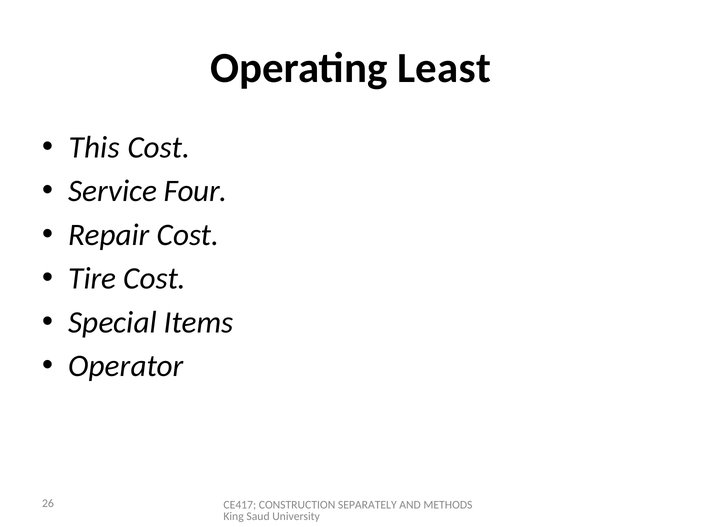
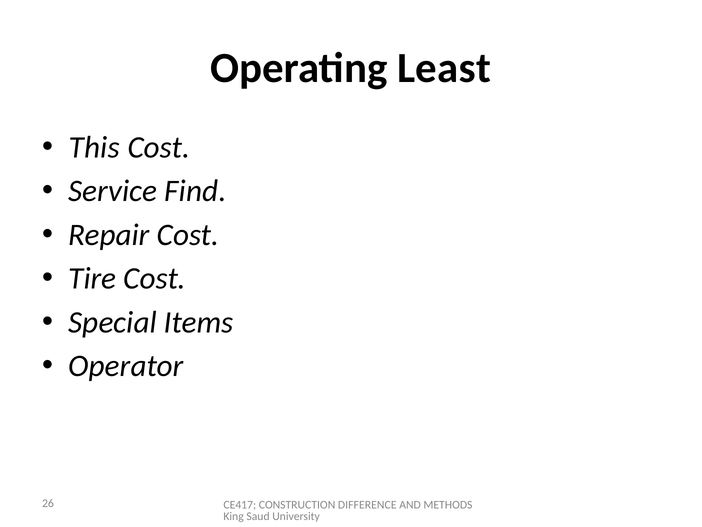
Four: Four -> Find (195, 191)
SEPARATELY: SEPARATELY -> DIFFERENCE (367, 504)
